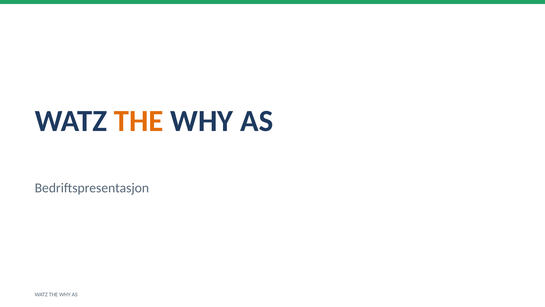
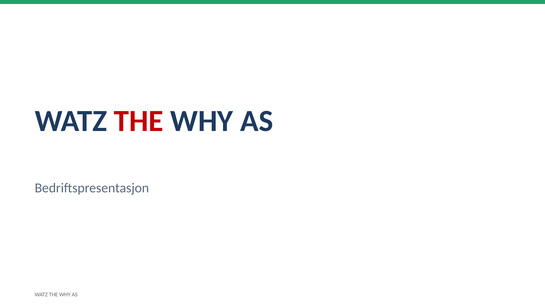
THE colour: orange -> red (139, 121)
